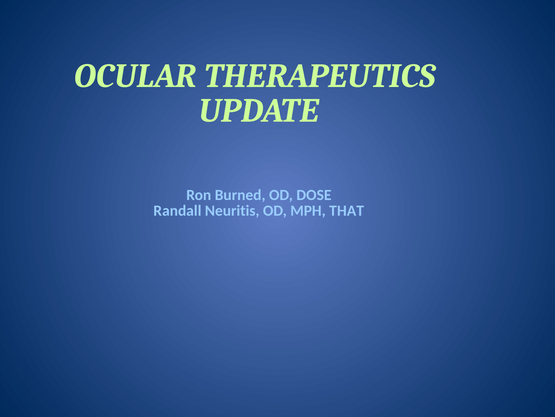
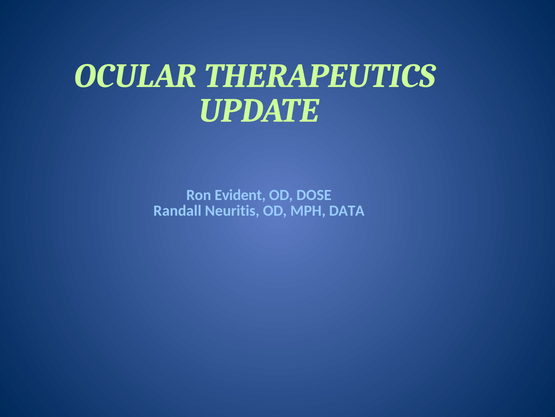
Burned: Burned -> Evident (240, 195)
THAT: THAT -> DATA (347, 210)
